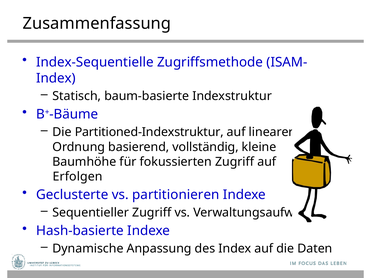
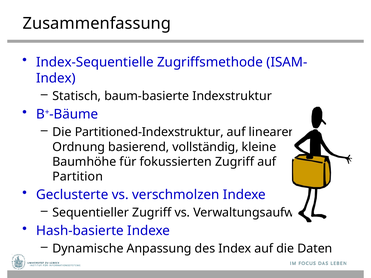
Erfolgen: Erfolgen -> Partition (78, 177)
partitionieren: partitionieren -> verschmolzen (176, 195)
